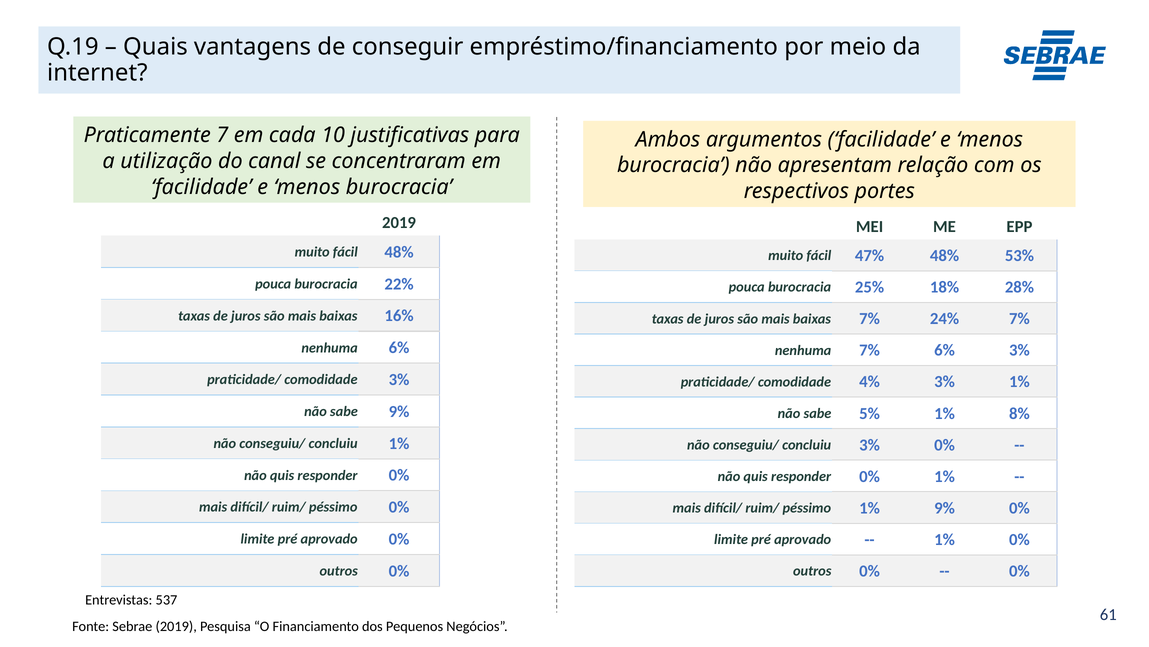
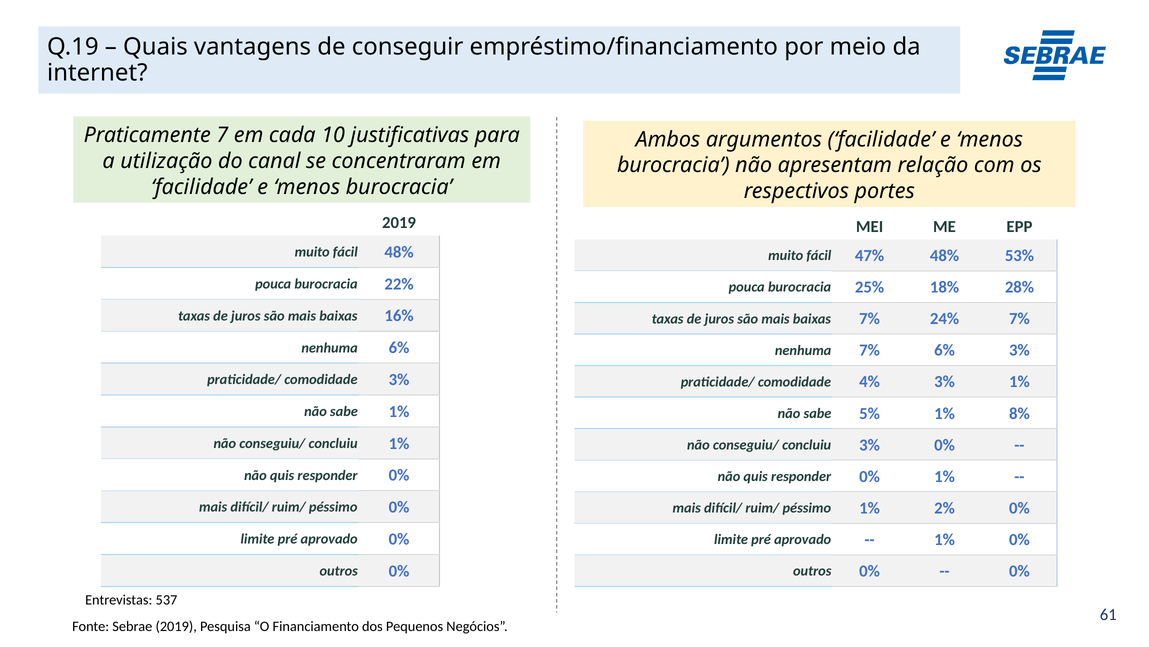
9%: 9% -> 1% (399, 411)
1% 9%: 9% -> 2% (945, 508)
